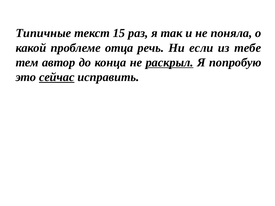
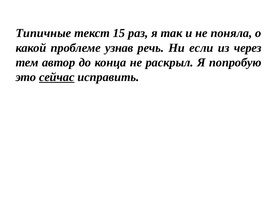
отца: отца -> узнав (119, 48)
тебе: тебе -> через (248, 48)
раскрыл underline: present -> none (170, 63)
